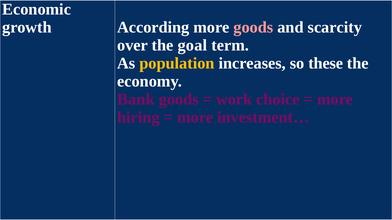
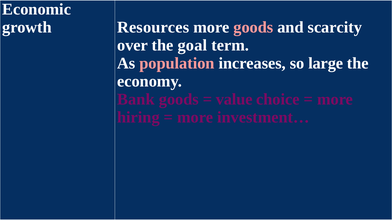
According: According -> Resources (153, 27)
population colour: yellow -> pink (177, 63)
these: these -> large (326, 63)
work: work -> value (234, 100)
